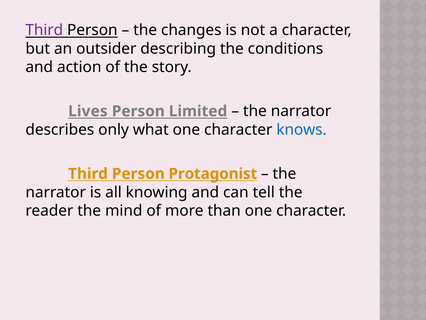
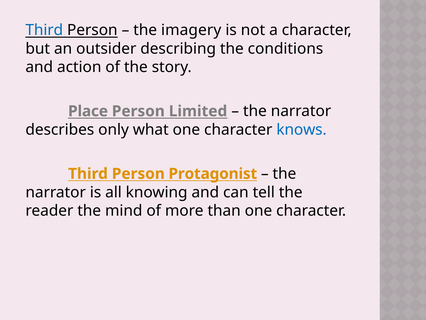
Third colour: purple -> blue (44, 30)
changes: changes -> imagery (191, 30)
Lives: Lives -> Place (88, 111)
